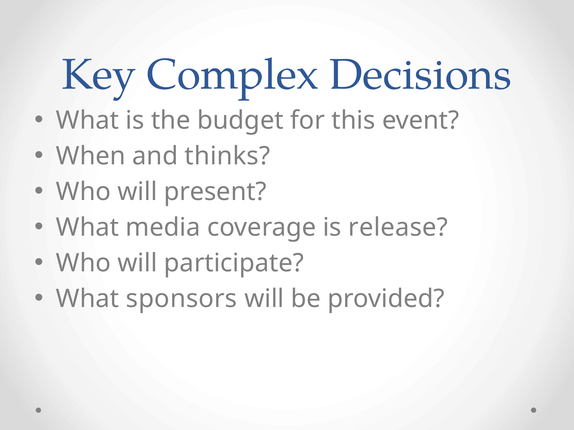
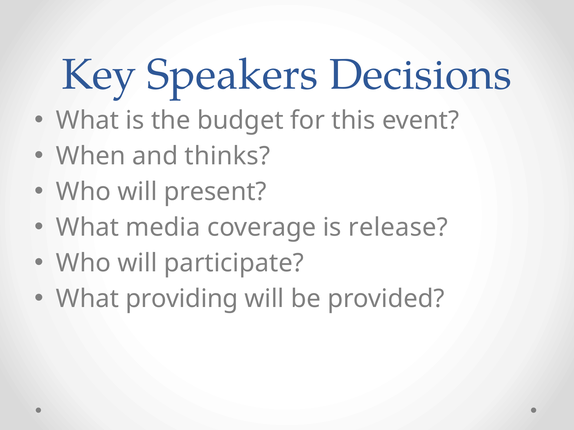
Complex: Complex -> Speakers (233, 75)
sponsors: sponsors -> providing (182, 299)
